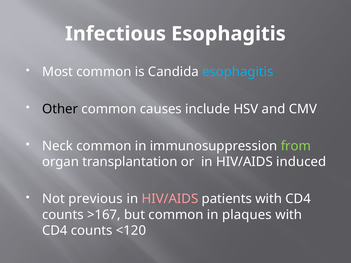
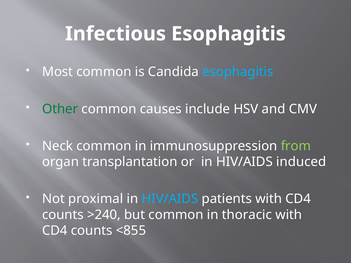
Other colour: black -> green (60, 109)
previous: previous -> proximal (96, 199)
HIV/AIDS colour: pink -> light blue (170, 199)
>167: >167 -> >240 (104, 215)
plaques: plaques -> thoracic (247, 215)
<120: <120 -> <855 (131, 231)
